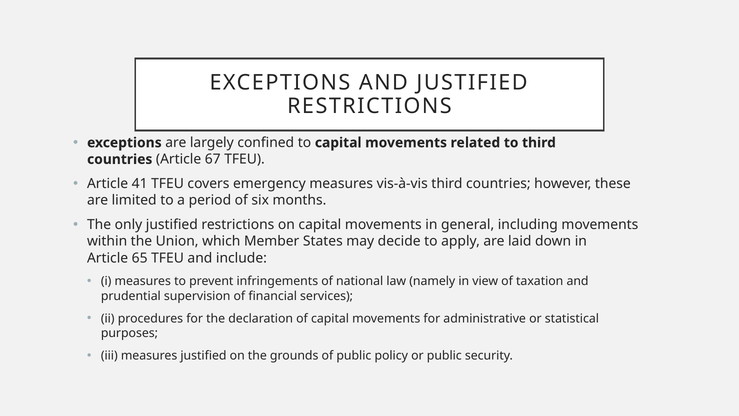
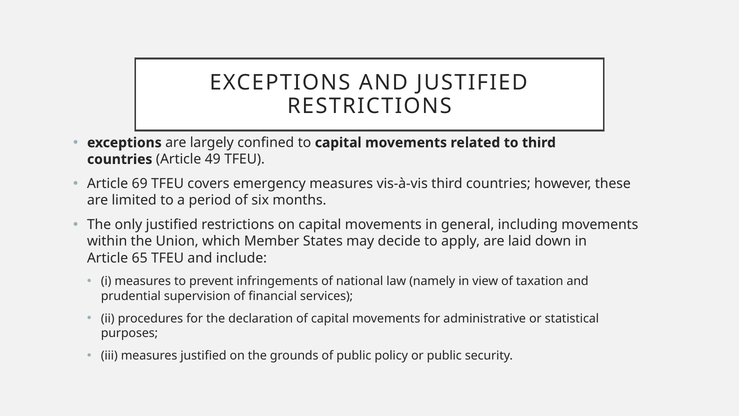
67: 67 -> 49 (213, 159)
41: 41 -> 69 (140, 184)
